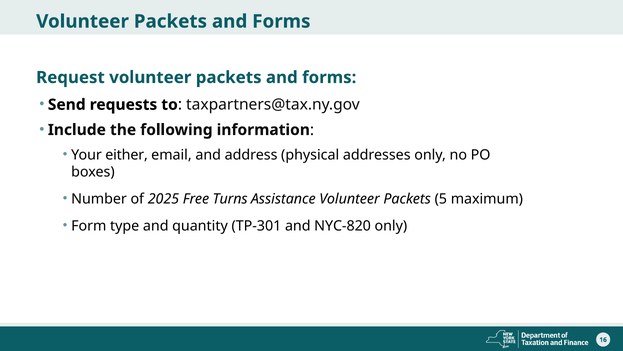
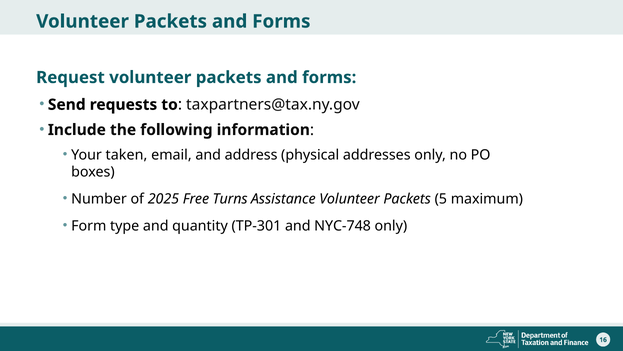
either: either -> taken (126, 155)
NYC-820: NYC-820 -> NYC-748 (343, 225)
